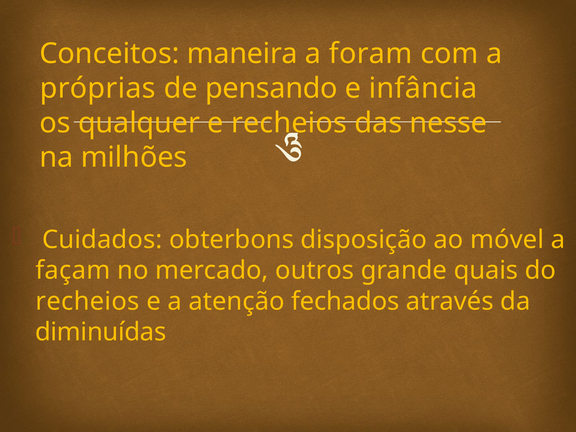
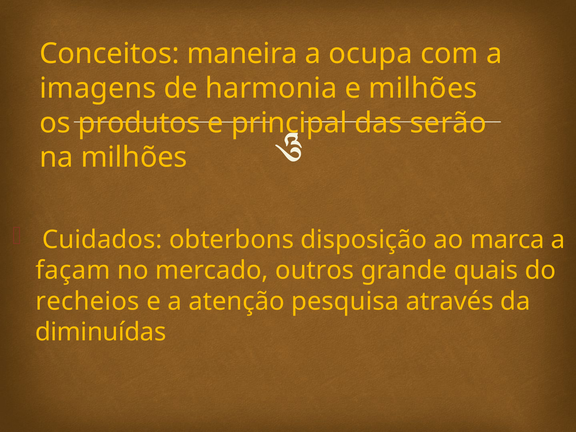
foram: foram -> ocupa (371, 54)
próprias: próprias -> imagens (98, 88)
pensando: pensando -> harmonia (271, 88)
e infância: infância -> milhões (423, 88)
qualquer: qualquer -> produtos (139, 123)
e recheios: recheios -> principal (289, 123)
nesse: nesse -> serão (448, 123)
móvel: móvel -> marca (507, 240)
fechados: fechados -> pesquisa (345, 301)
